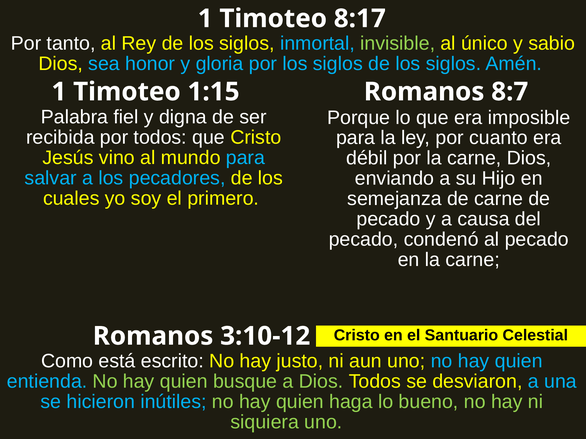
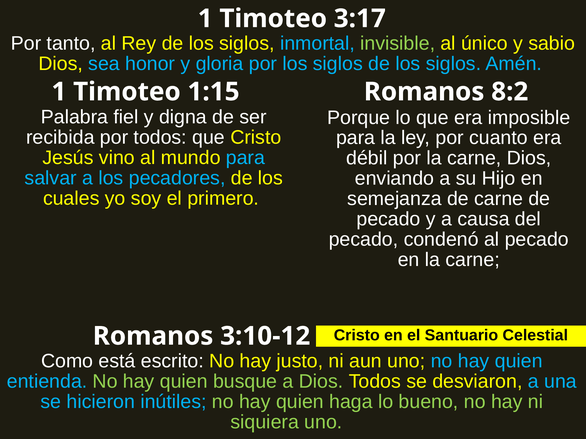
8:17: 8:17 -> 3:17 (360, 19)
8:7: 8:7 -> 8:2 (510, 92)
